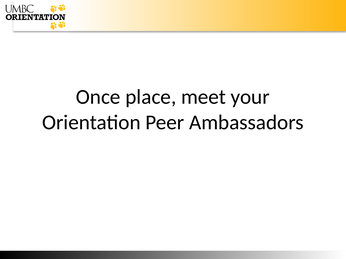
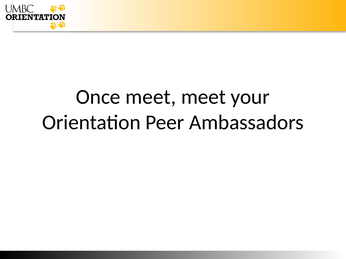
Once place: place -> meet (151, 97)
